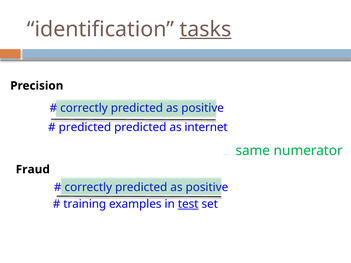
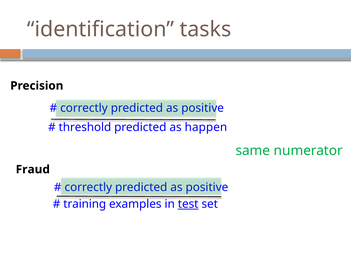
tasks underline: present -> none (206, 29)
predicted: predicted -> threshold (85, 127)
internet: internet -> happen (206, 127)
